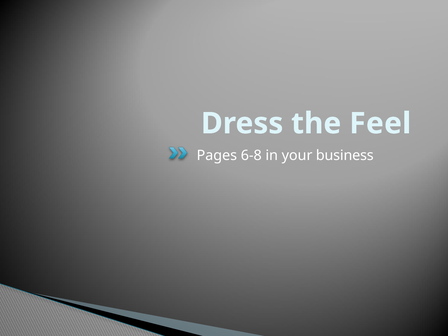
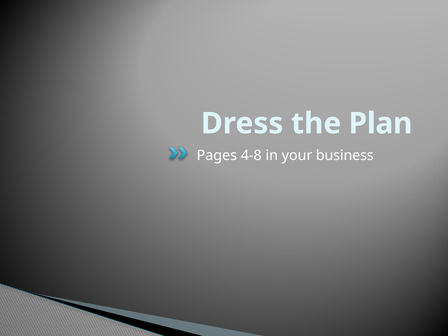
Feel: Feel -> Plan (380, 123)
6-8: 6-8 -> 4-8 (251, 155)
